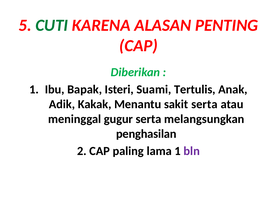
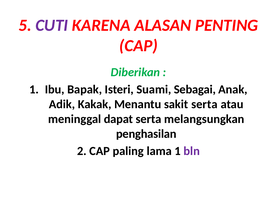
CUTI colour: green -> purple (52, 25)
Tertulis: Tertulis -> Sebagai (195, 89)
gugur: gugur -> dapat (118, 119)
